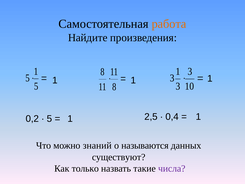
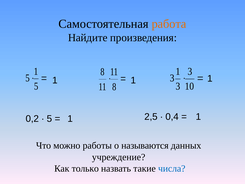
знаний: знаний -> работы (97, 145)
существуют: существуют -> учреждение (119, 157)
числа colour: purple -> blue (172, 168)
